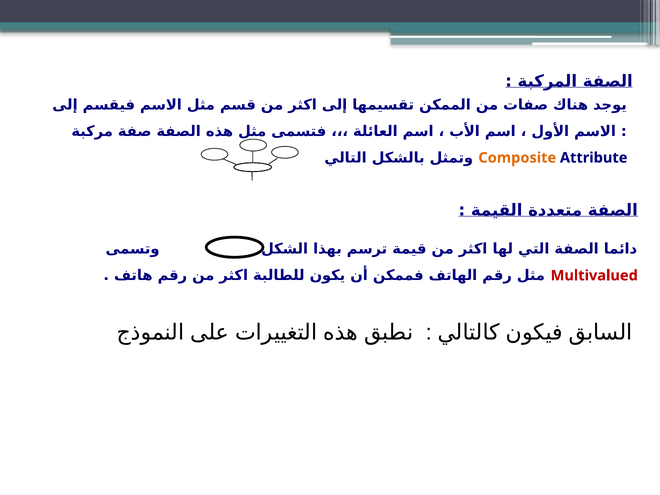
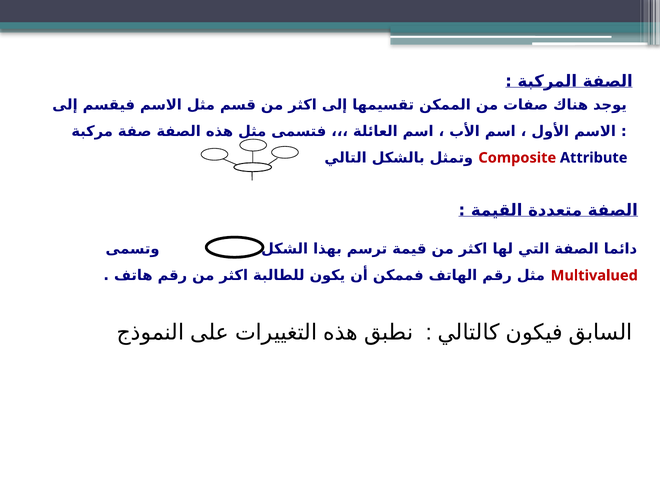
Composite colour: orange -> red (517, 158)
